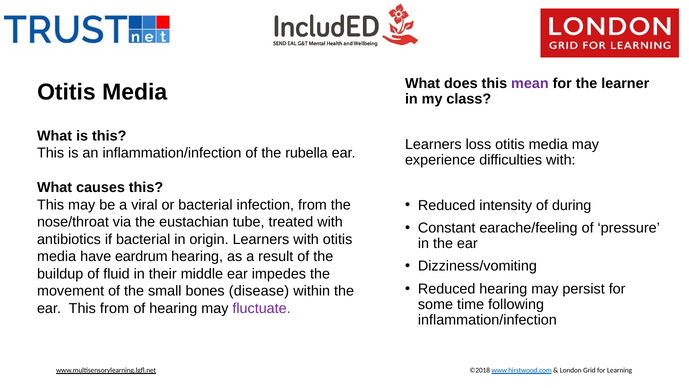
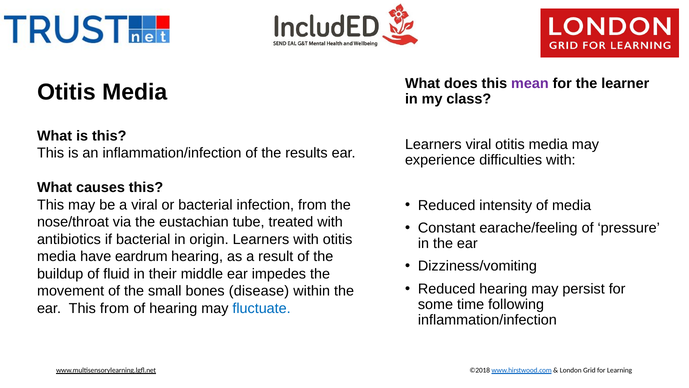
Learners loss: loss -> viral (479, 144)
rubella: rubella -> results (306, 153)
of during: during -> media (572, 205)
fluctuate colour: purple -> blue (262, 308)
